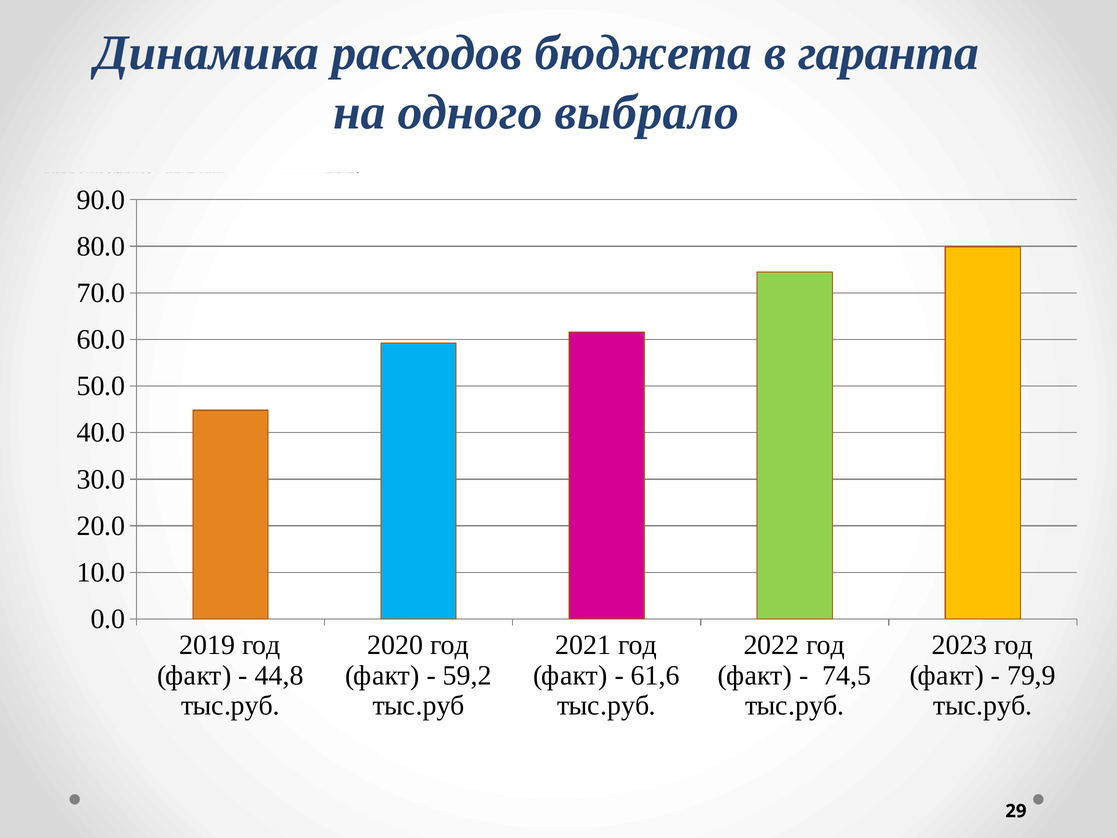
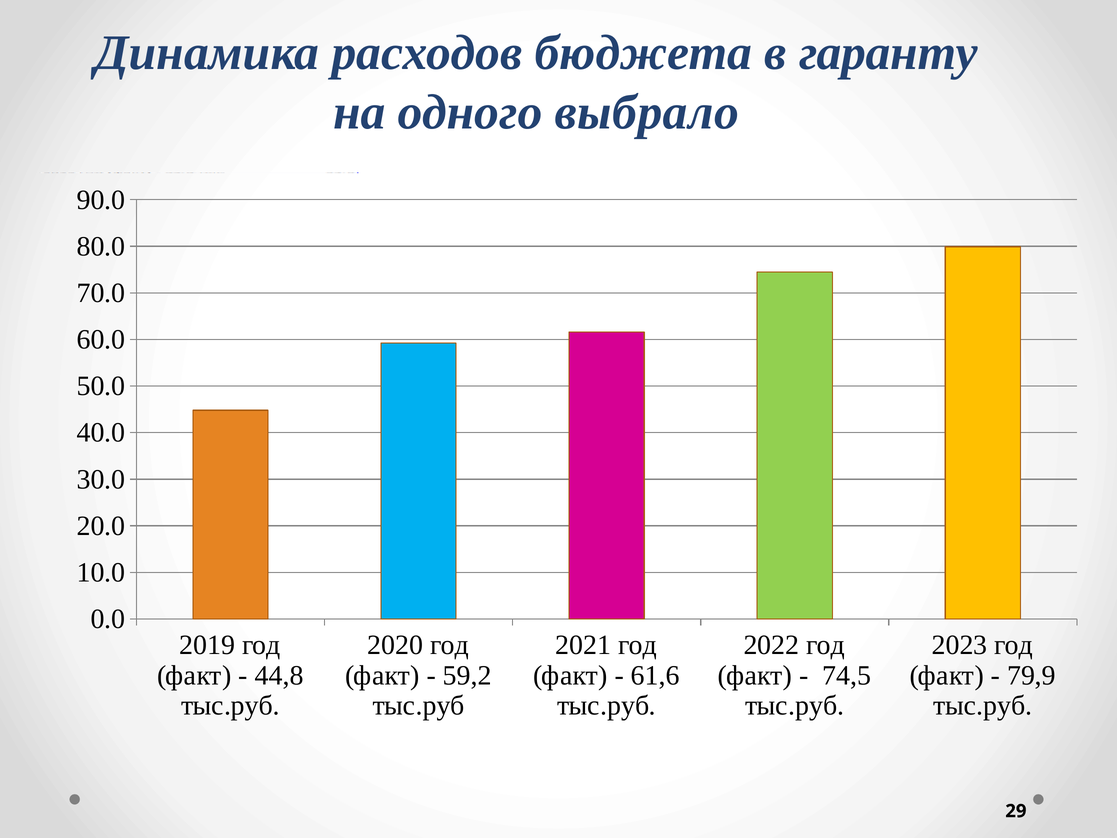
гаранта: гаранта -> гаранту (888, 53)
